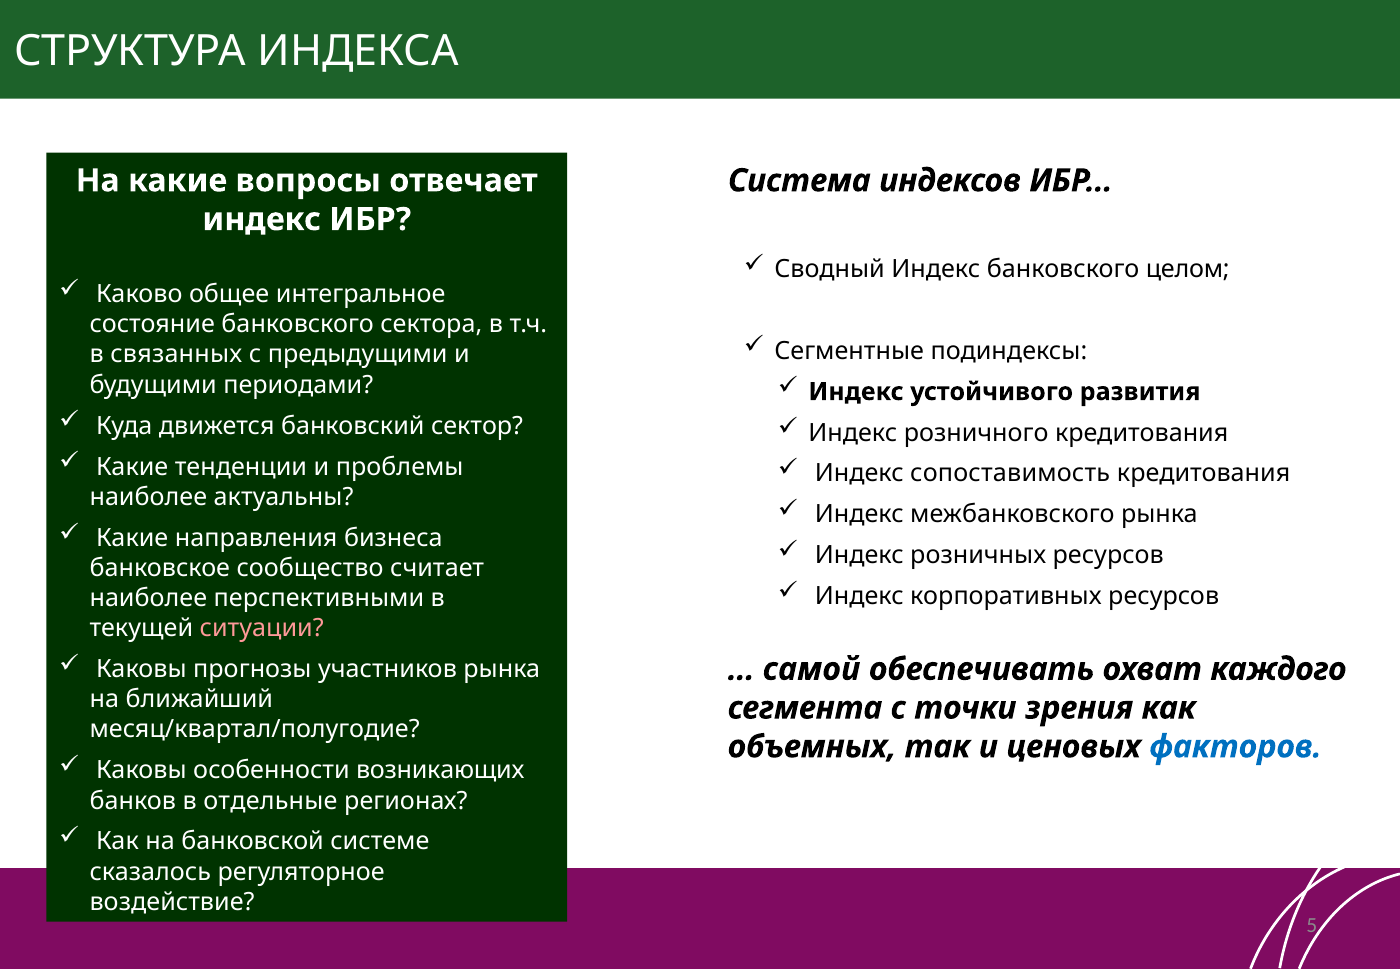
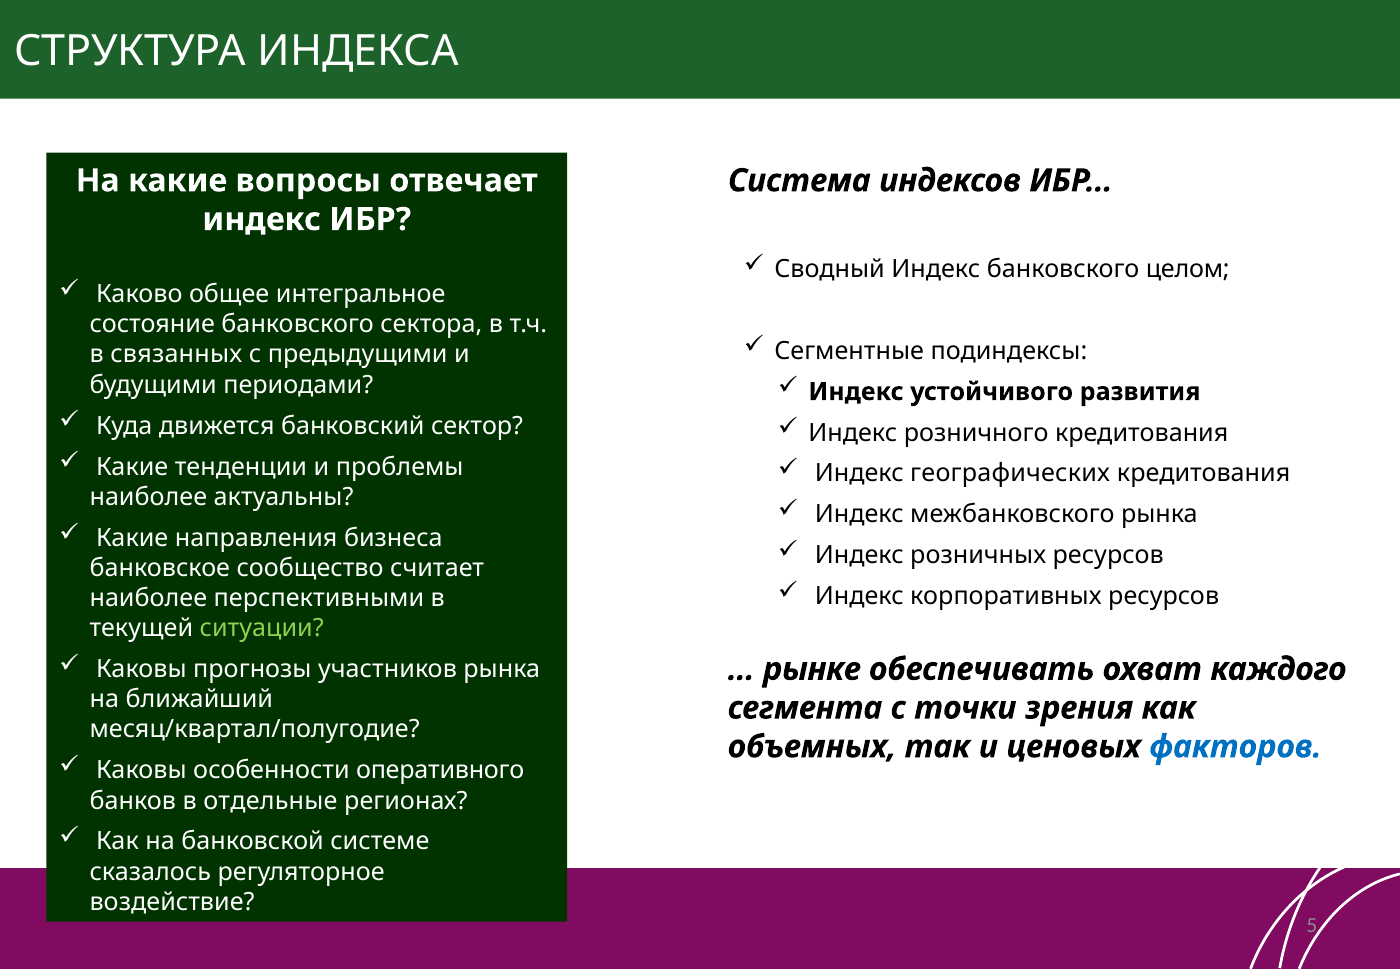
сопоставимость: сопоставимость -> географических (1010, 474)
ситуации colour: pink -> light green (262, 628)
самой: самой -> рынке (812, 669)
возникающих: возникающих -> оперативного (440, 771)
